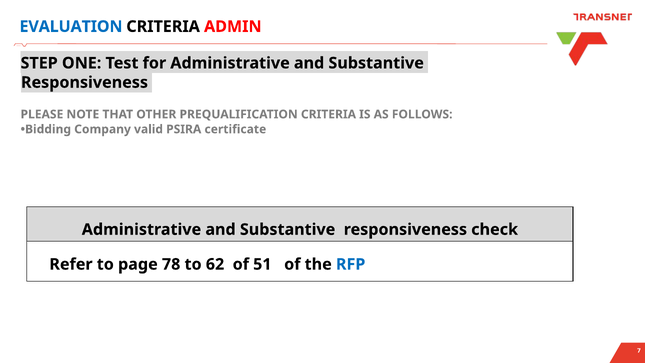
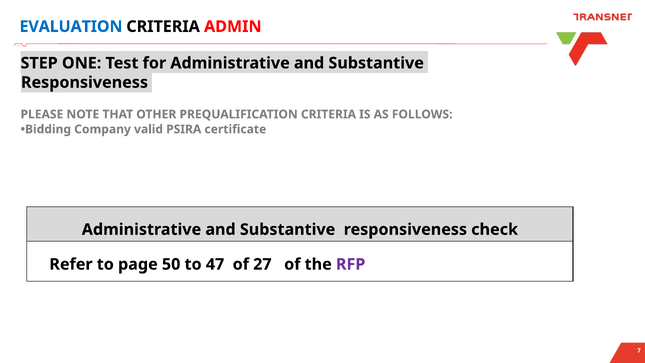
78: 78 -> 50 (171, 264)
62: 62 -> 47 (215, 264)
51: 51 -> 27 (262, 264)
RFP colour: blue -> purple (351, 264)
